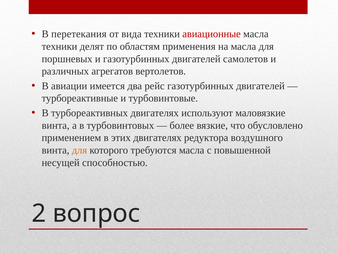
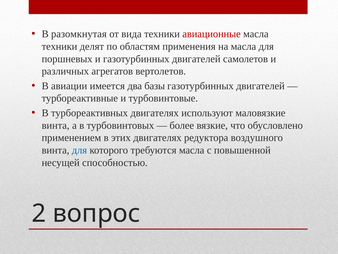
перетекания: перетекания -> разомкнутая (79, 34)
рейс: рейс -> базы (155, 86)
для colour: orange -> blue (79, 150)
